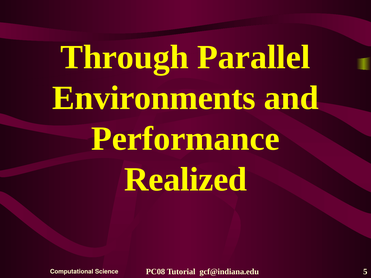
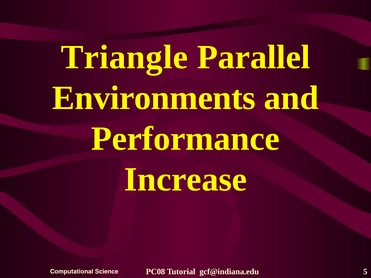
Through: Through -> Triangle (124, 57)
Realized: Realized -> Increase (185, 180)
